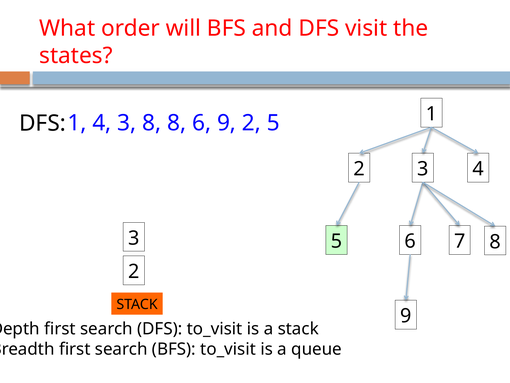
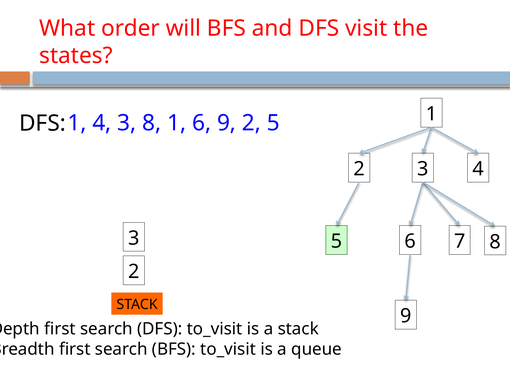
8 8: 8 -> 1 (177, 123)
